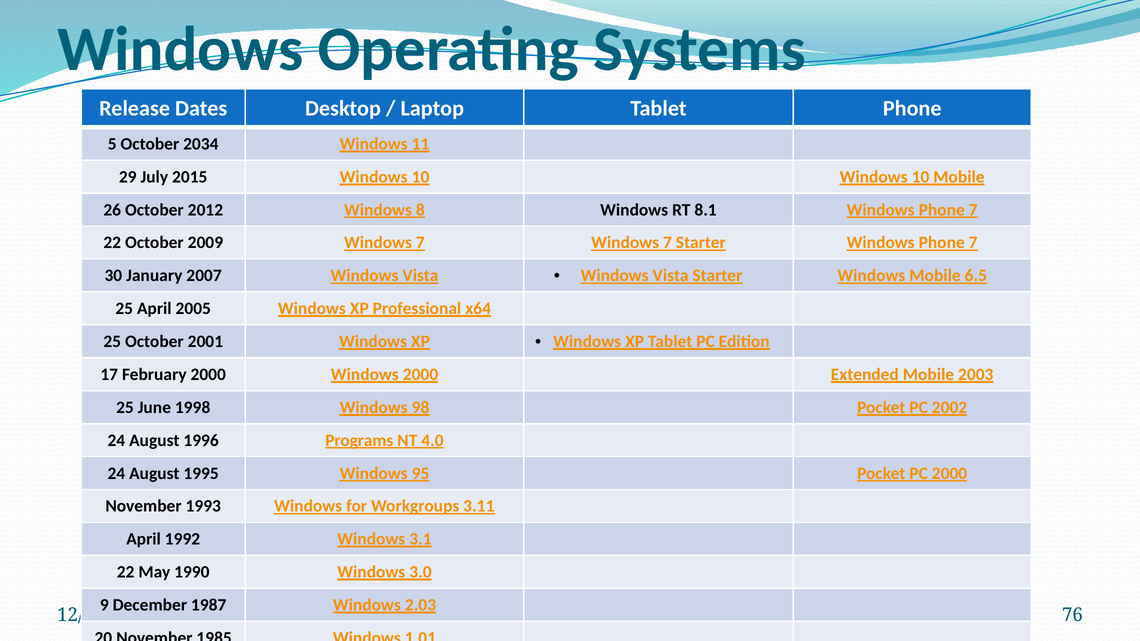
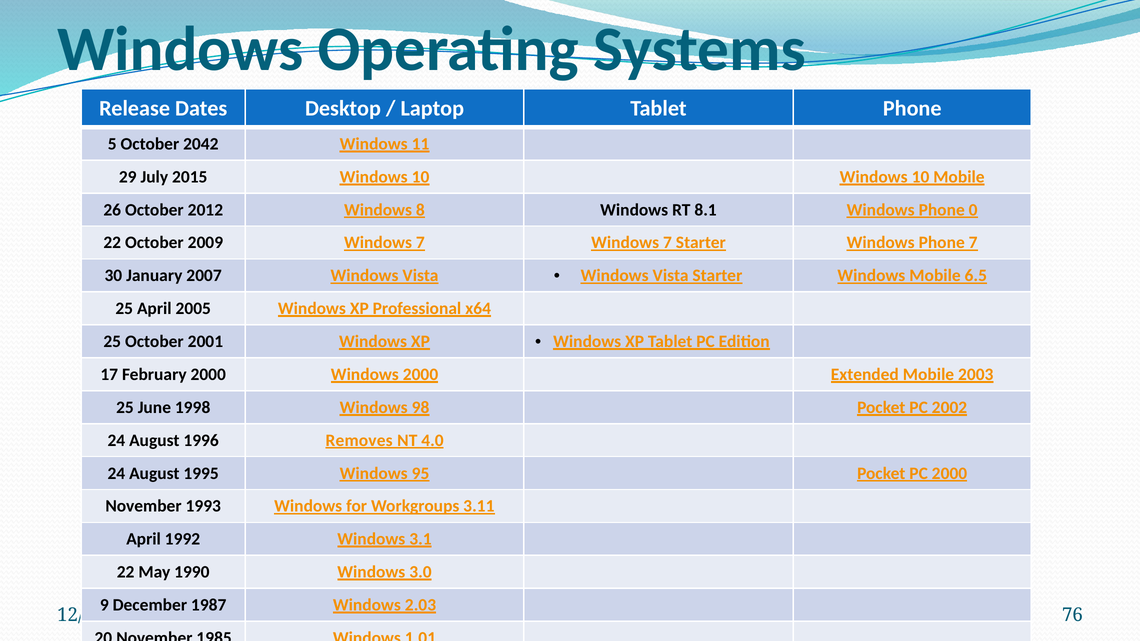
2034: 2034 -> 2042 (201, 144)
8.1 Windows Phone 7: 7 -> 0 (973, 210)
Programs: Programs -> Removes (359, 441)
